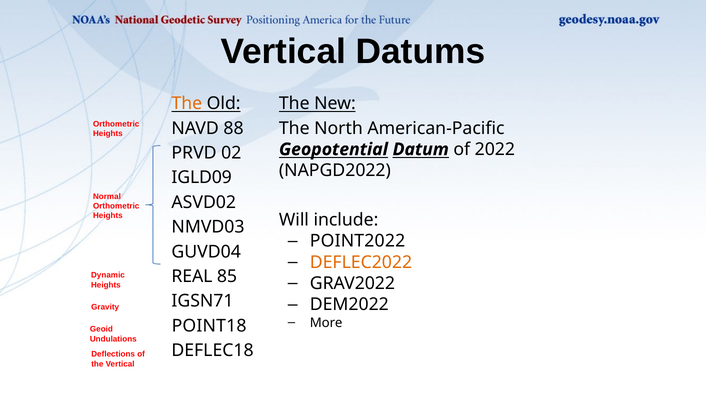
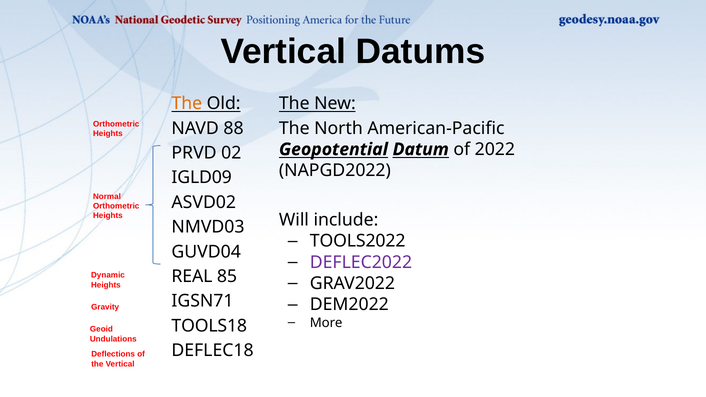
POINT2022: POINT2022 -> TOOLS2022 (358, 241)
DEFLEC2022 colour: orange -> purple (361, 262)
POINT18: POINT18 -> TOOLS18 (209, 326)
